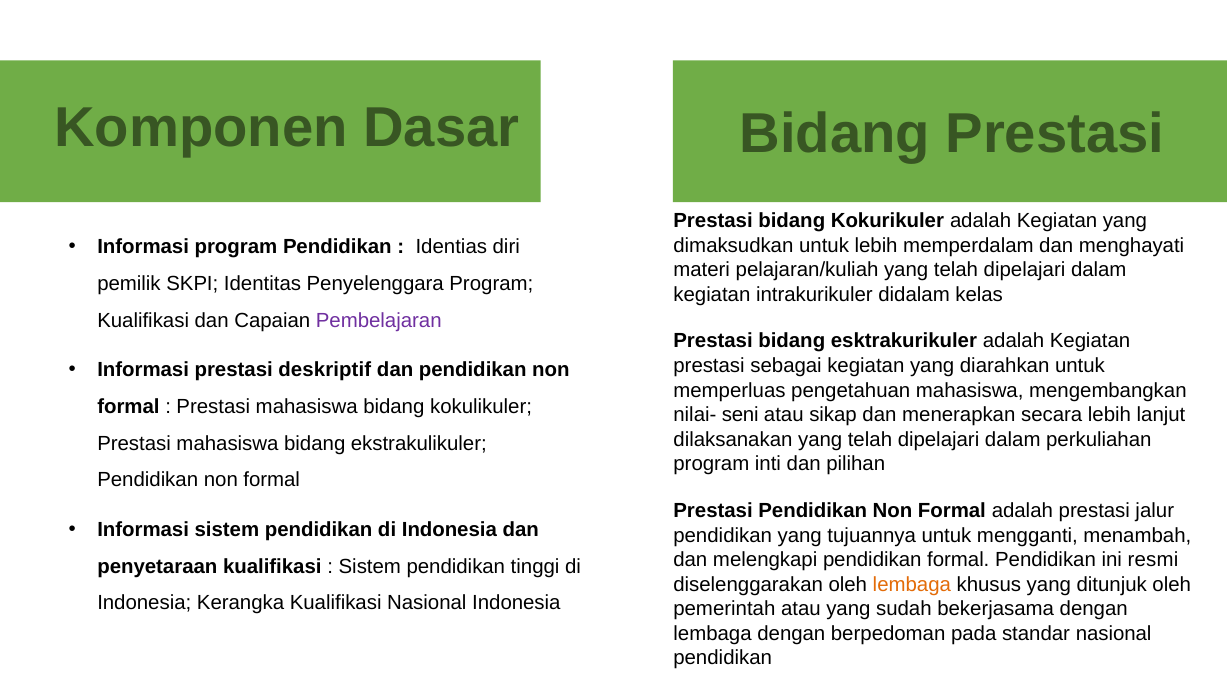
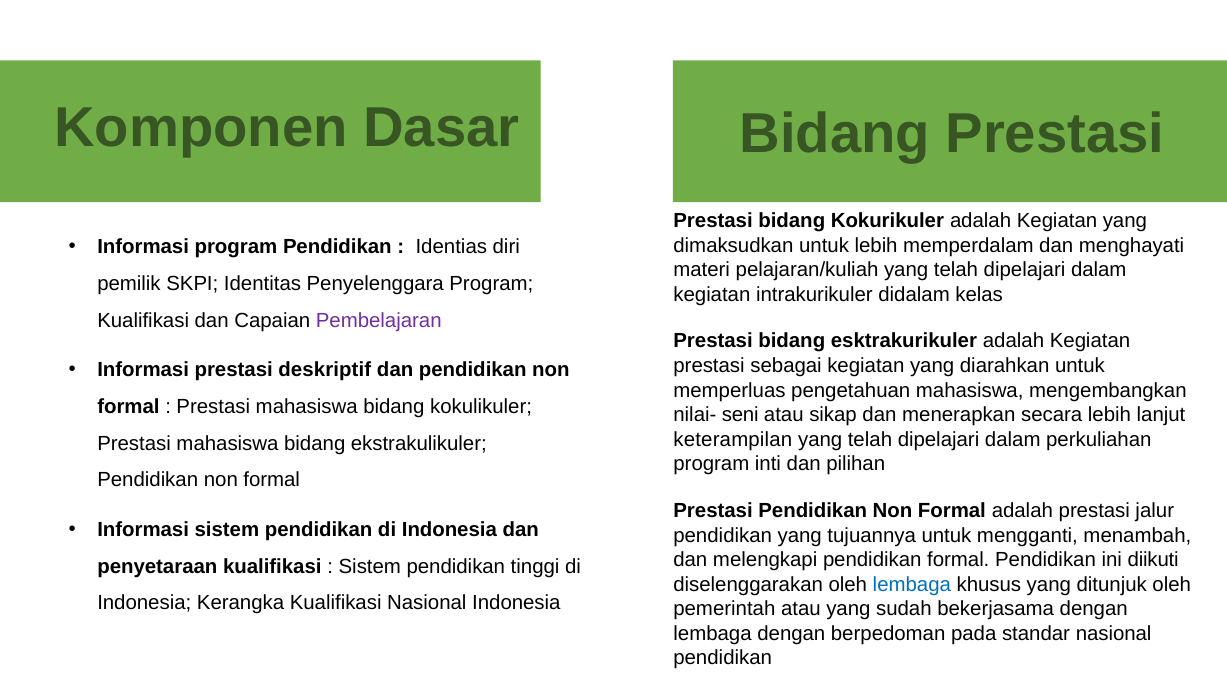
dilaksanakan: dilaksanakan -> keterampilan (733, 439)
resmi: resmi -> diikuti (1153, 560)
lembaga colour: orange -> blue (912, 584)
